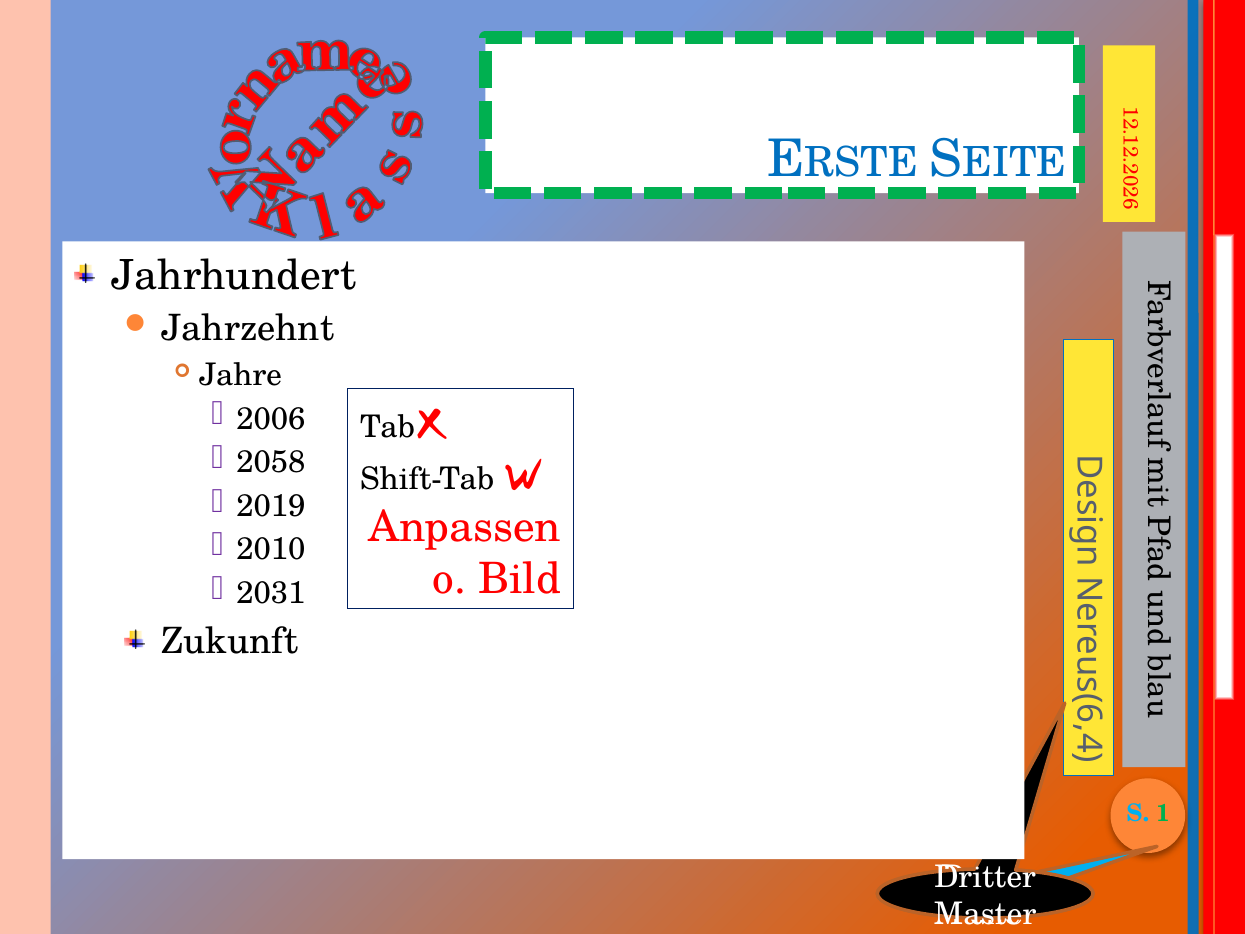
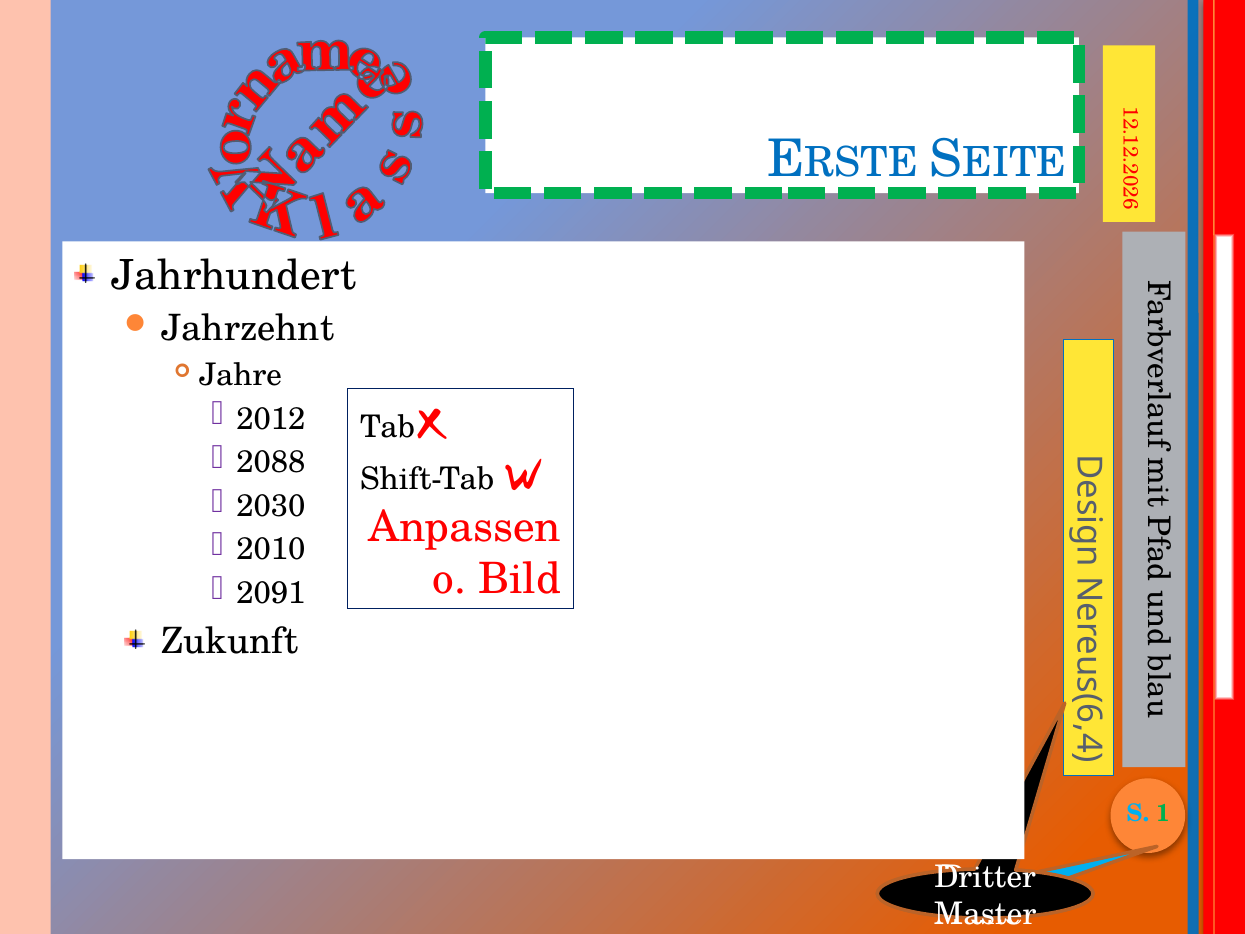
2006: 2006 -> 2012 (271, 419)
2058: 2058 -> 2088 (271, 462)
2019: 2019 -> 2030 (271, 506)
2031: 2031 -> 2091 (271, 593)
